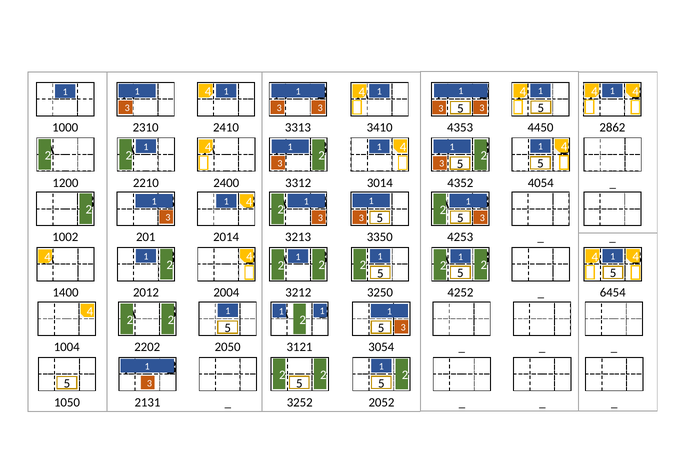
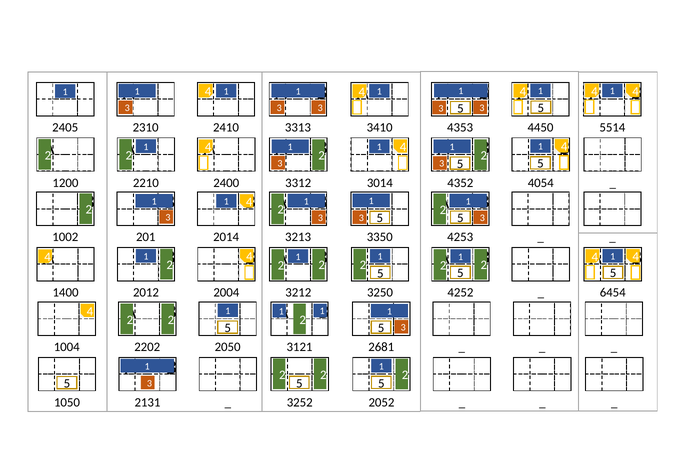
1000: 1000 -> 2405 (65, 128)
2862: 2862 -> 5514 (612, 128)
3054: 3054 -> 2681 (381, 347)
